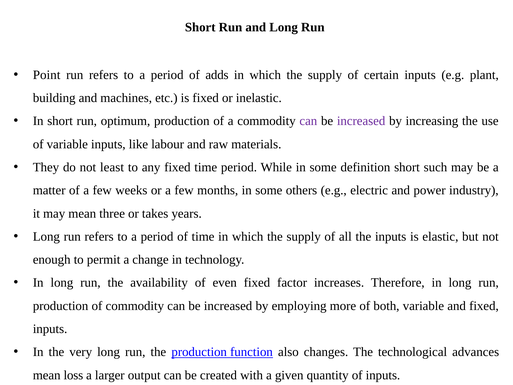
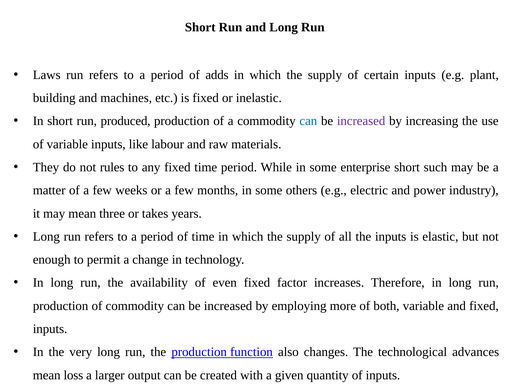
Point: Point -> Laws (47, 75)
optimum: optimum -> produced (126, 121)
can colour: purple -> blue (308, 121)
least: least -> rules (112, 167)
definition: definition -> enterprise (365, 167)
